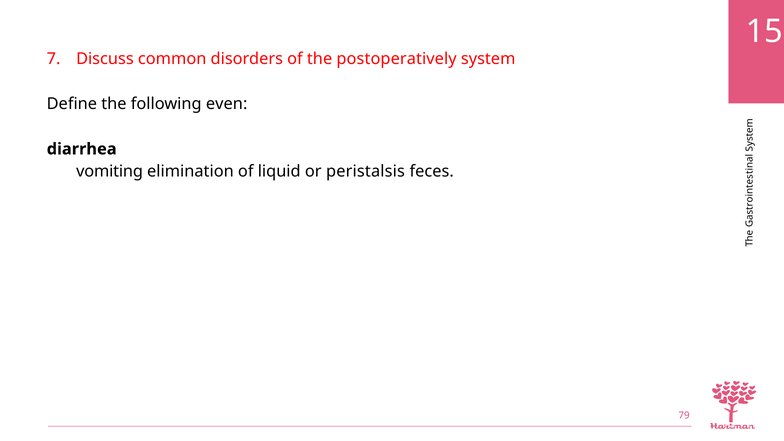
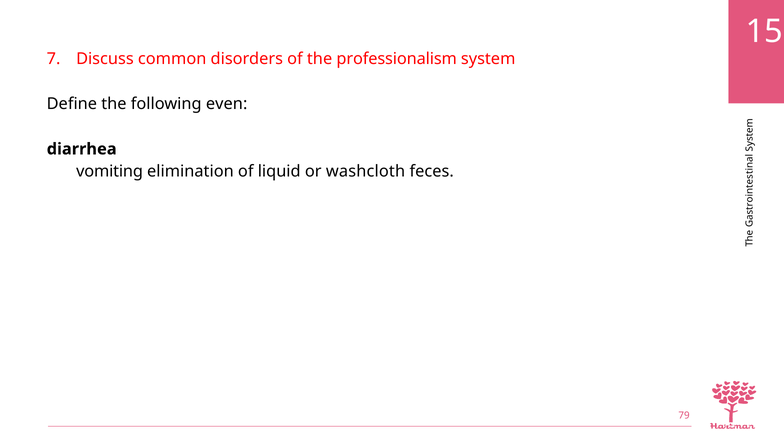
postoperatively: postoperatively -> professionalism (397, 59)
peristalsis: peristalsis -> washcloth (366, 172)
